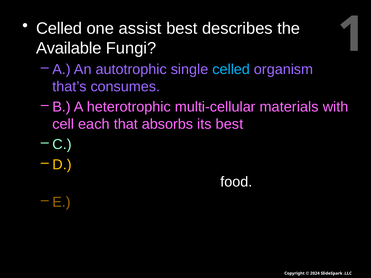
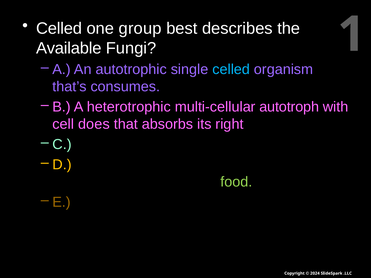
assist: assist -> group (140, 28)
heterotrophic multi-cellular materials: materials -> autotroph (289, 107)
each: each -> does (94, 124)
its best: best -> right (230, 124)
food colour: white -> light green (236, 182)
